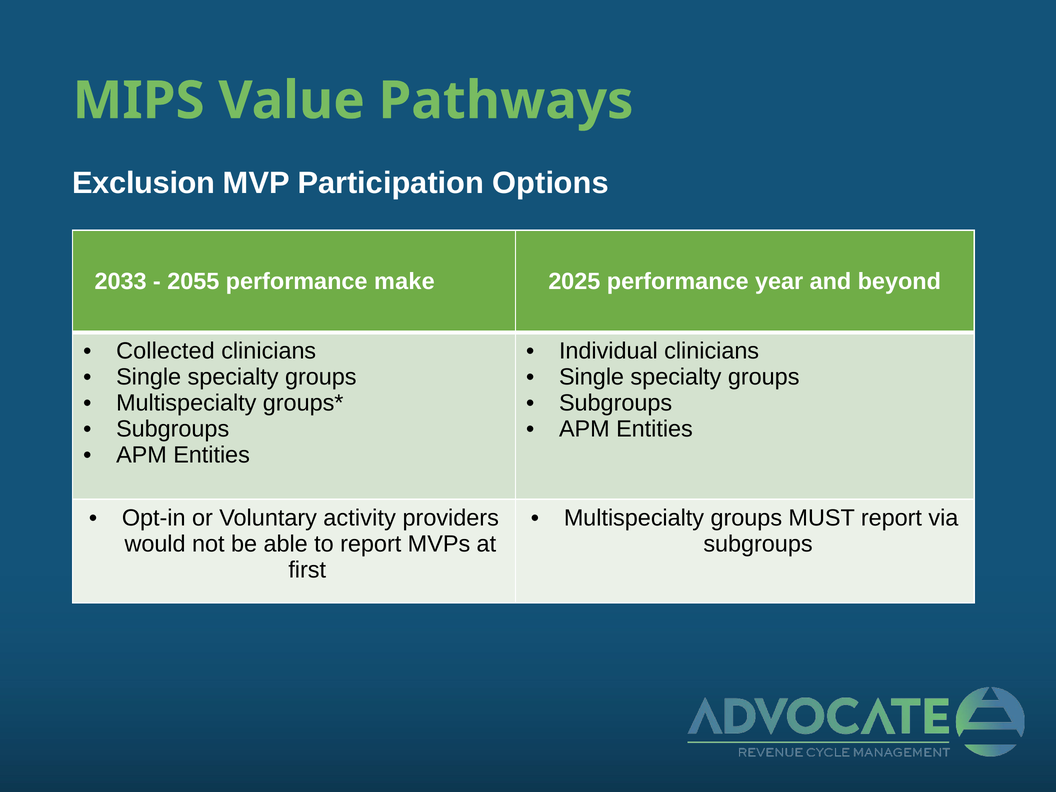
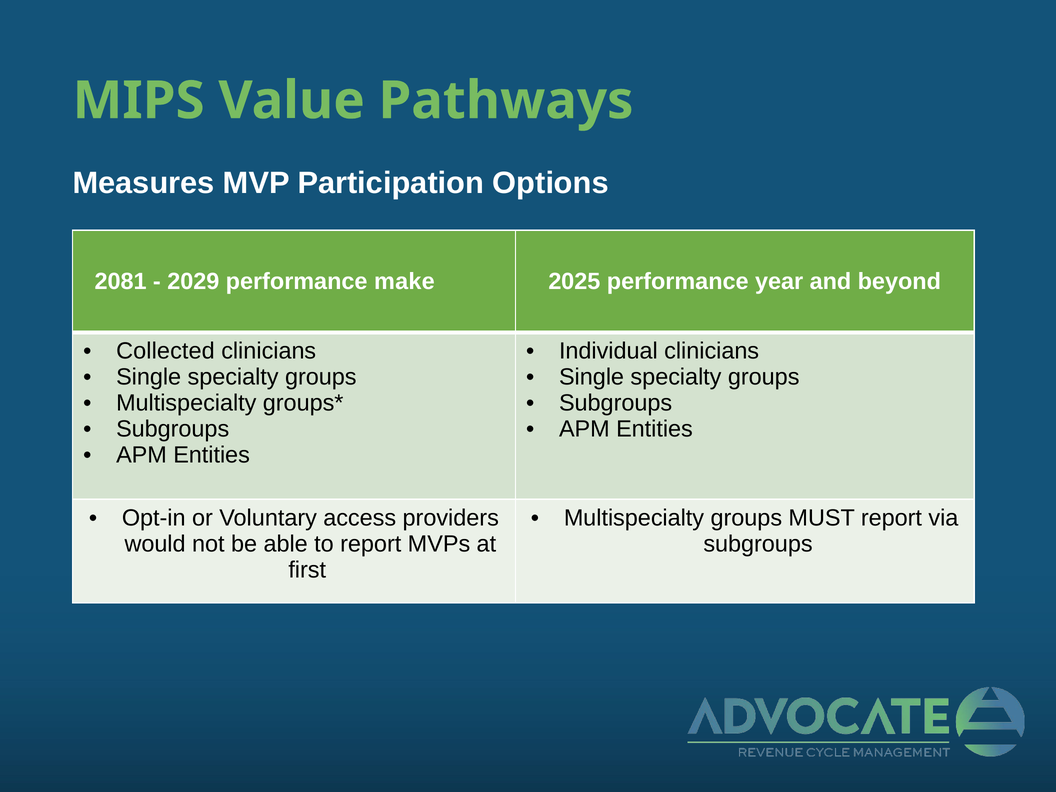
Exclusion: Exclusion -> Measures (144, 183)
2033: 2033 -> 2081 (121, 282)
2055: 2055 -> 2029 (193, 282)
activity: activity -> access (360, 518)
